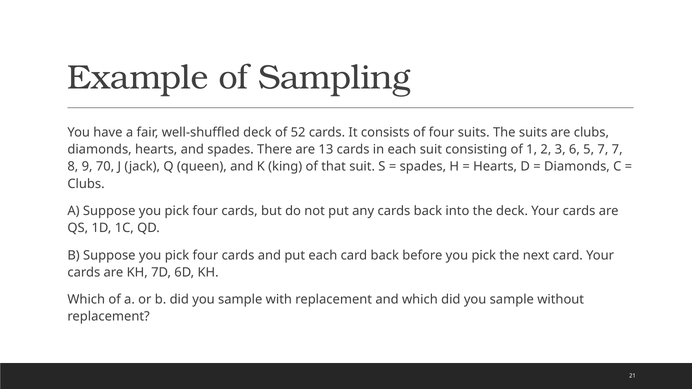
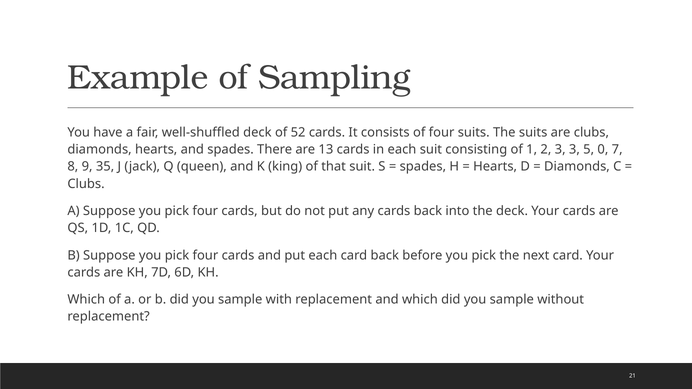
3 6: 6 -> 3 (574, 150)
5 7: 7 -> 0 (603, 150)
70: 70 -> 35 (105, 167)
